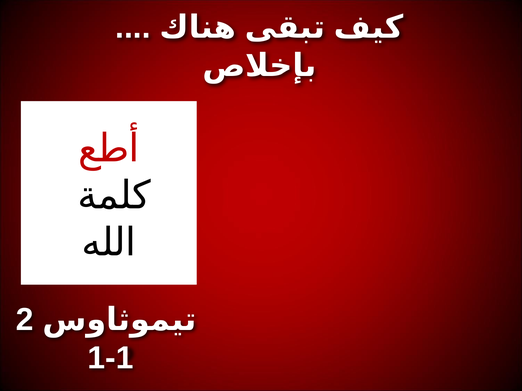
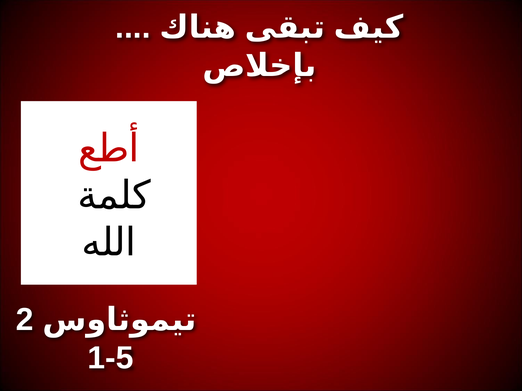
1-1: 1-1 -> 1-5 (111, 358)
